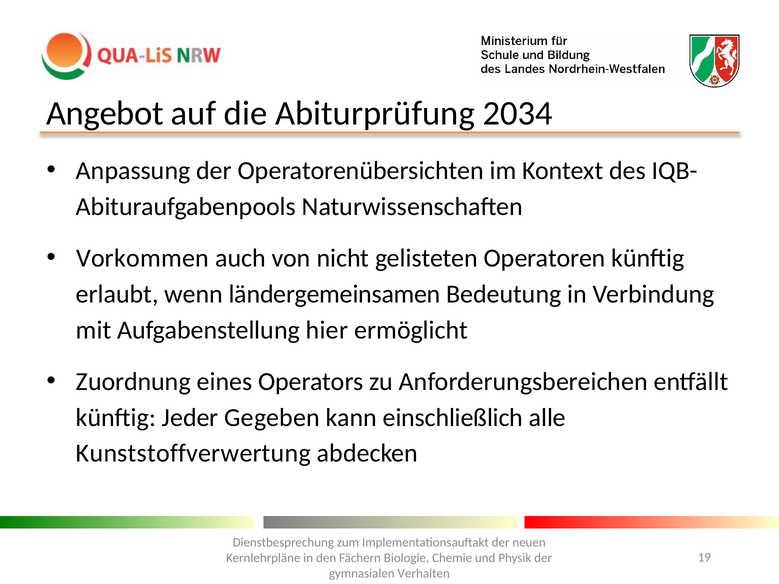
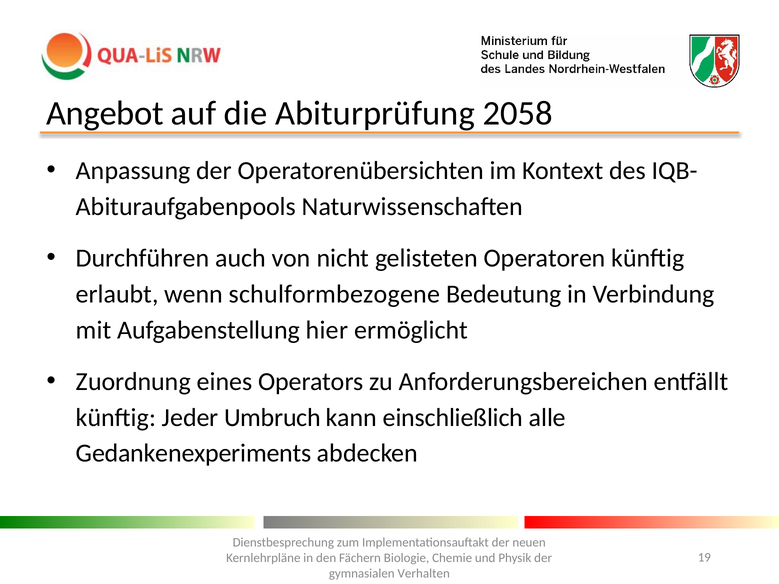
2034: 2034 -> 2058 (518, 114)
Vorkommen: Vorkommen -> Durchführen (143, 258)
ländergemeinsamen: ländergemeinsamen -> schulformbezogene (334, 294)
Gegeben: Gegeben -> Umbruch (272, 418)
Kunststoffverwertung: Kunststoffverwertung -> Gedankenexperiments (194, 454)
